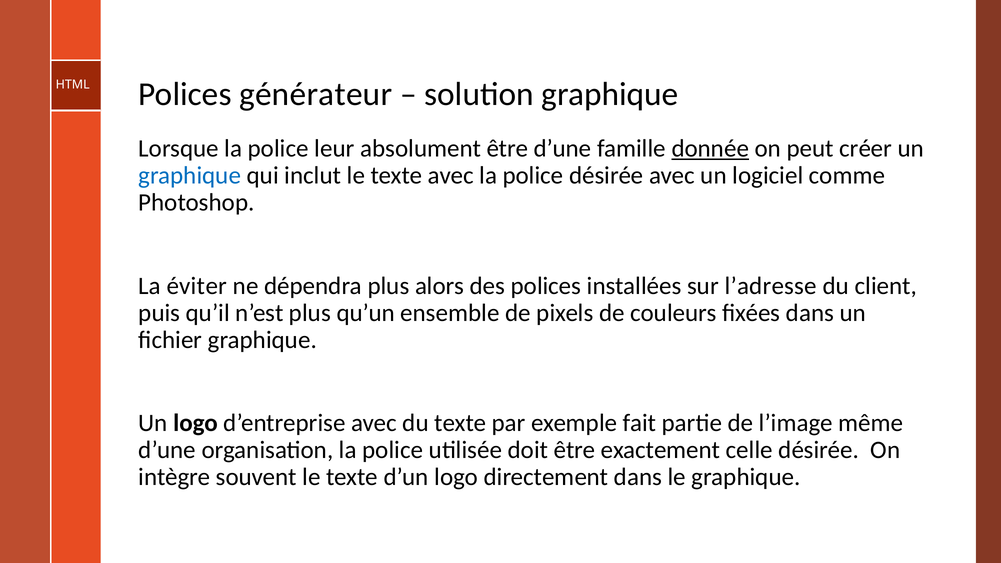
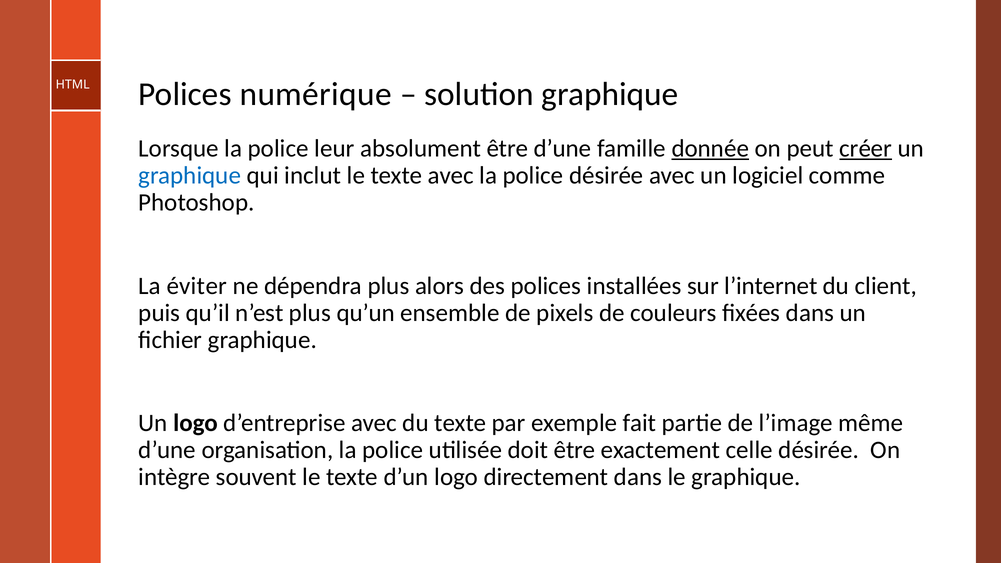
générateur: générateur -> numérique (316, 94)
créer underline: none -> present (866, 149)
l’adresse: l’adresse -> l’internet (771, 286)
